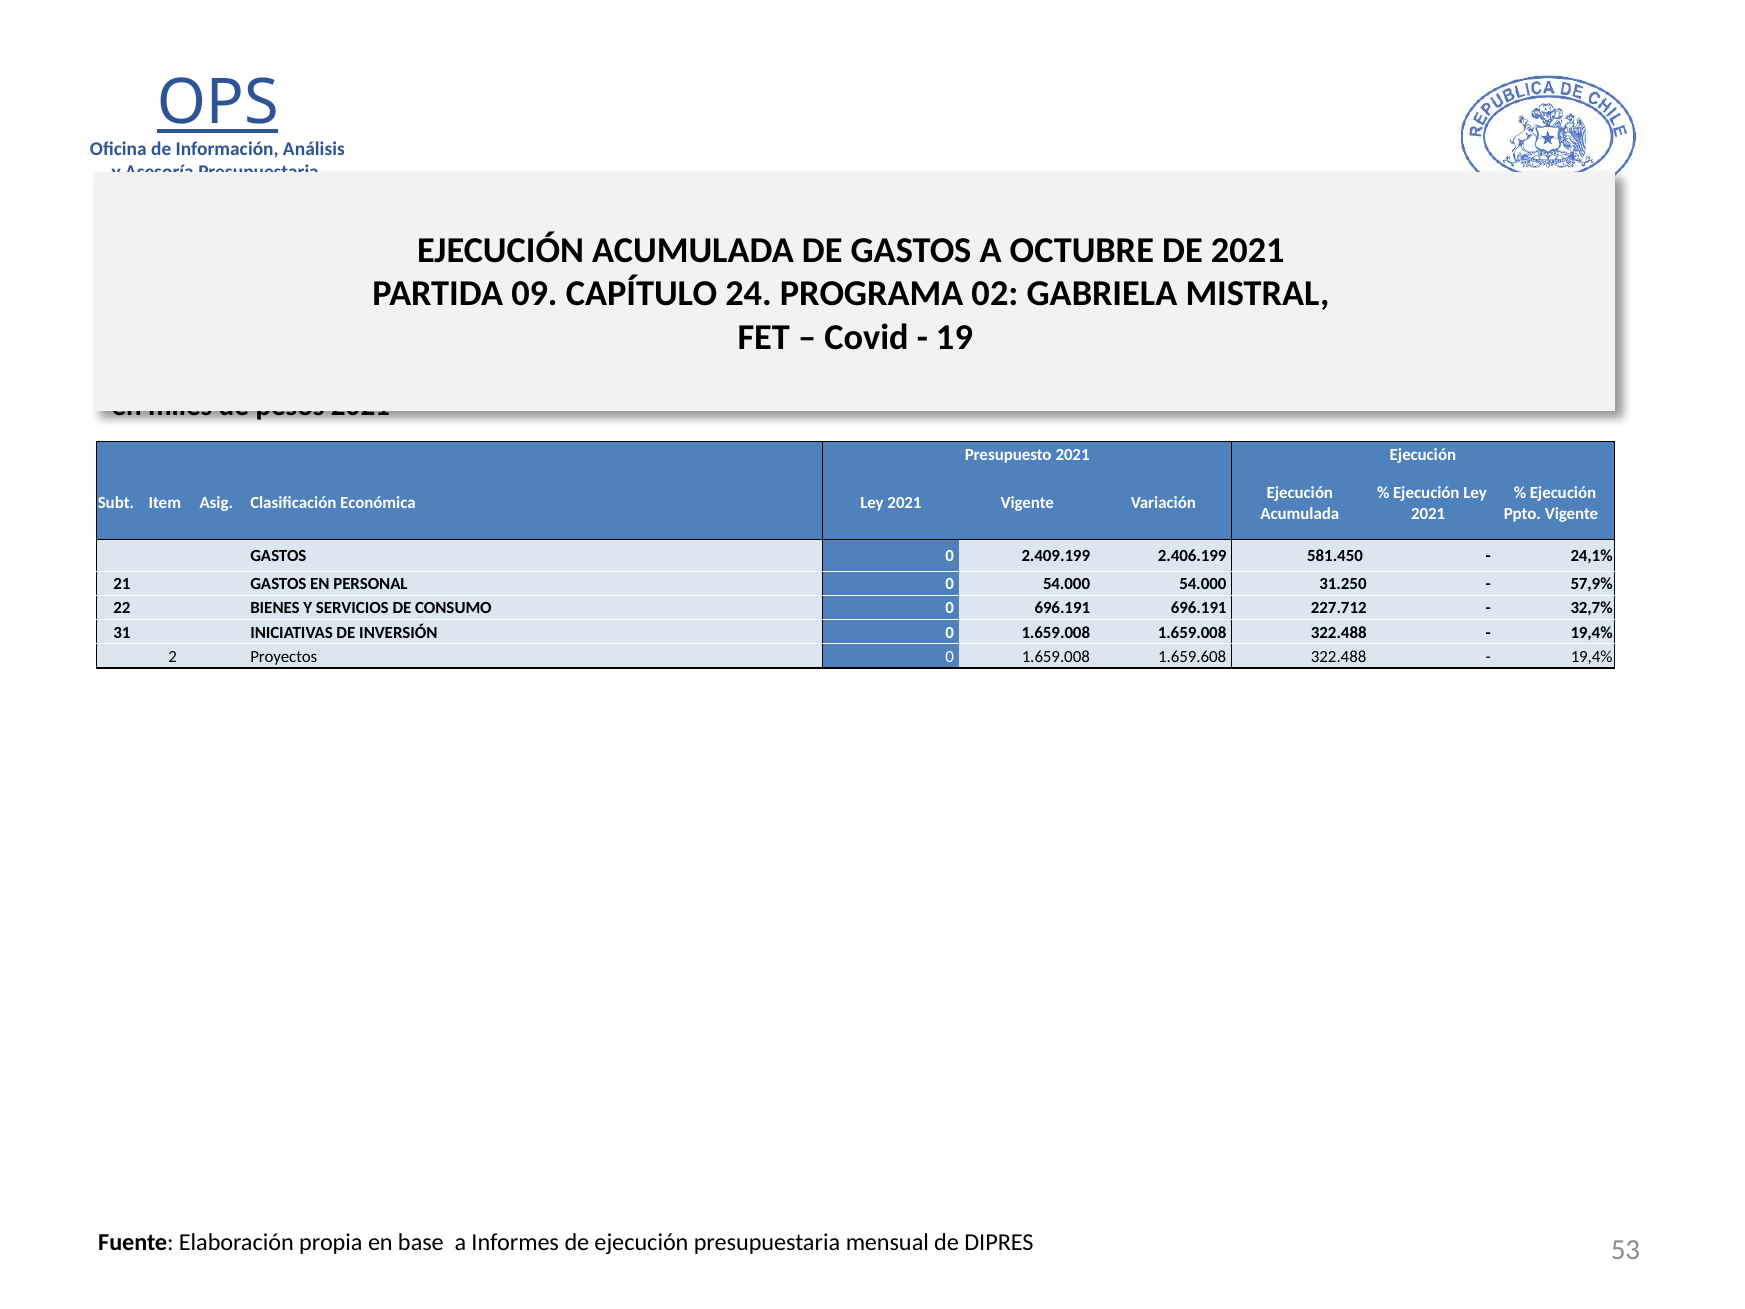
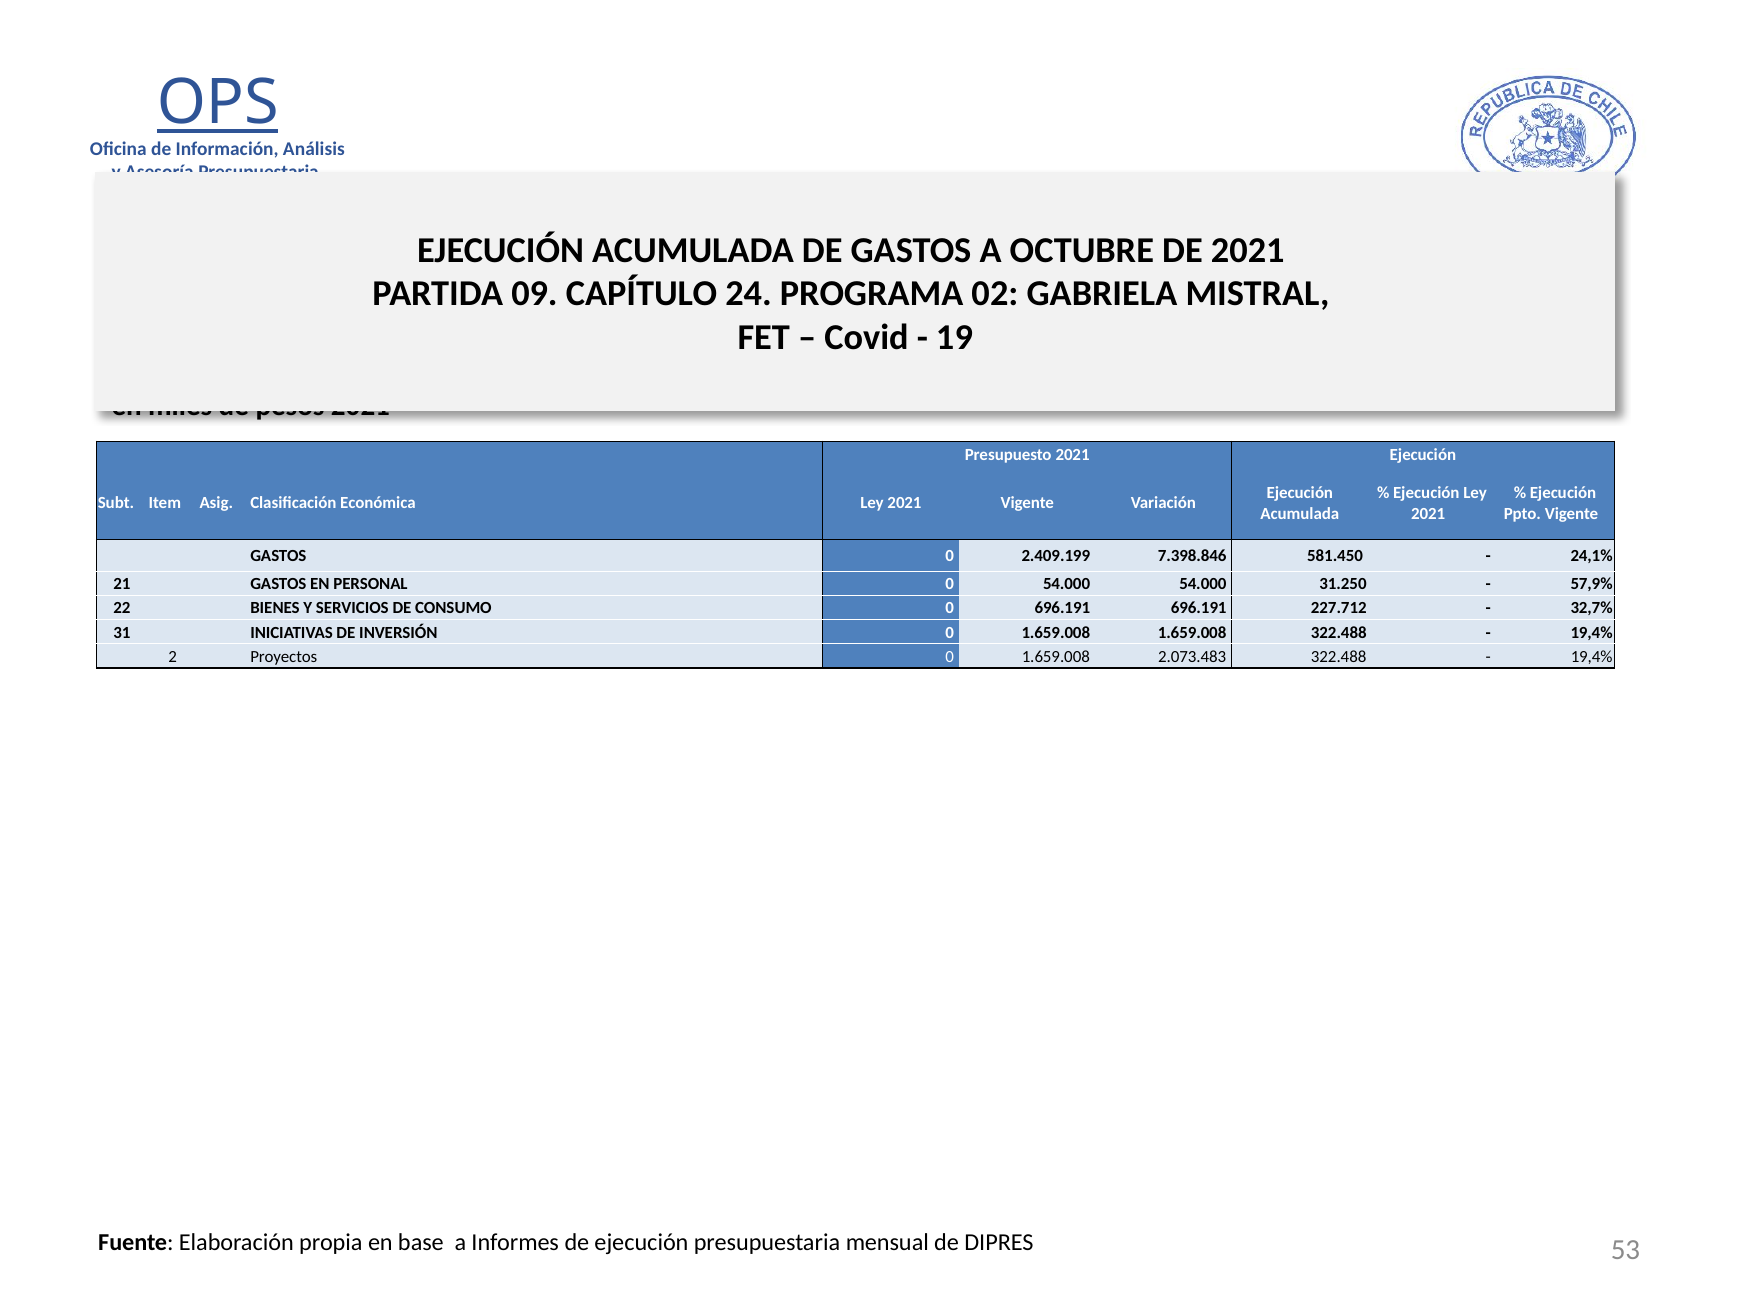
2.406.199: 2.406.199 -> 7.398.846 (1192, 556)
1.659.608: 1.659.608 -> 2.073.483 (1192, 657)
